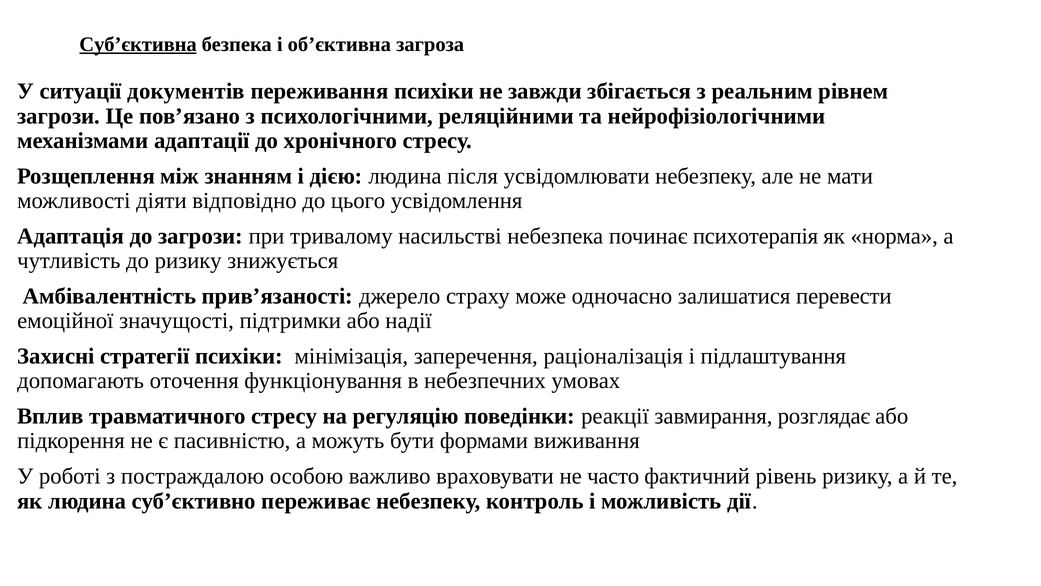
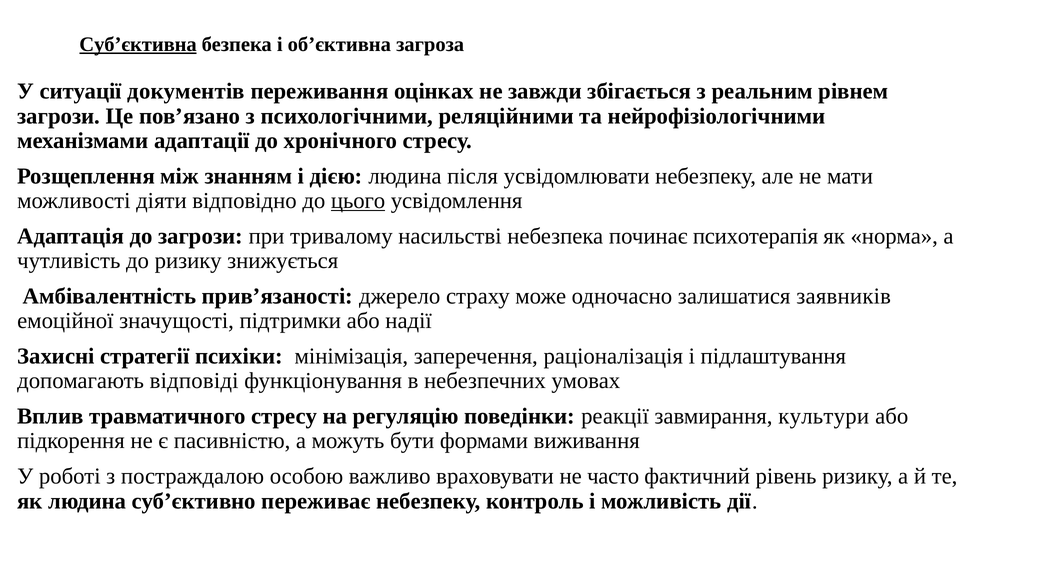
переживання психіки: психіки -> оцінках (434, 91)
цього underline: none -> present (358, 201)
перевести: перевести -> заявників (844, 296)
оточення: оточення -> відповіді (194, 381)
розглядає: розглядає -> культури (824, 416)
